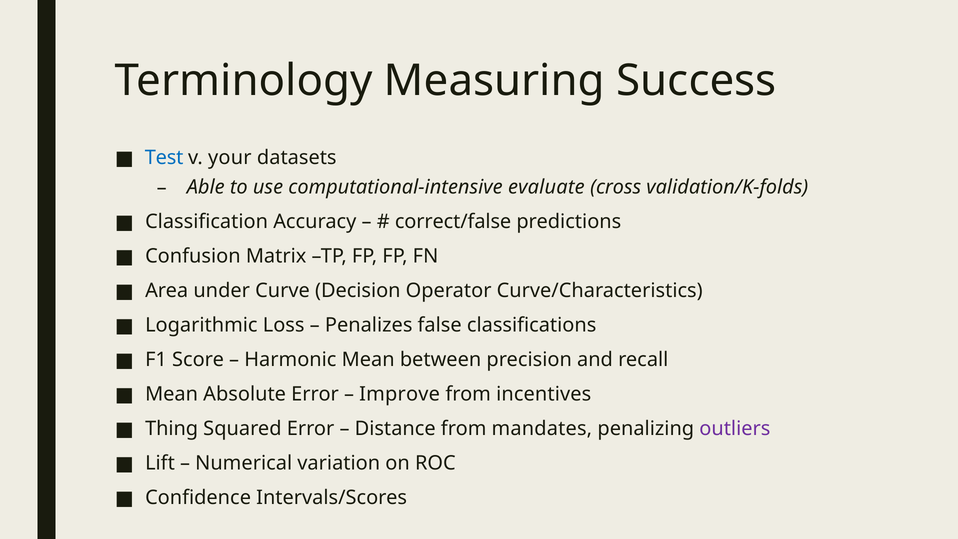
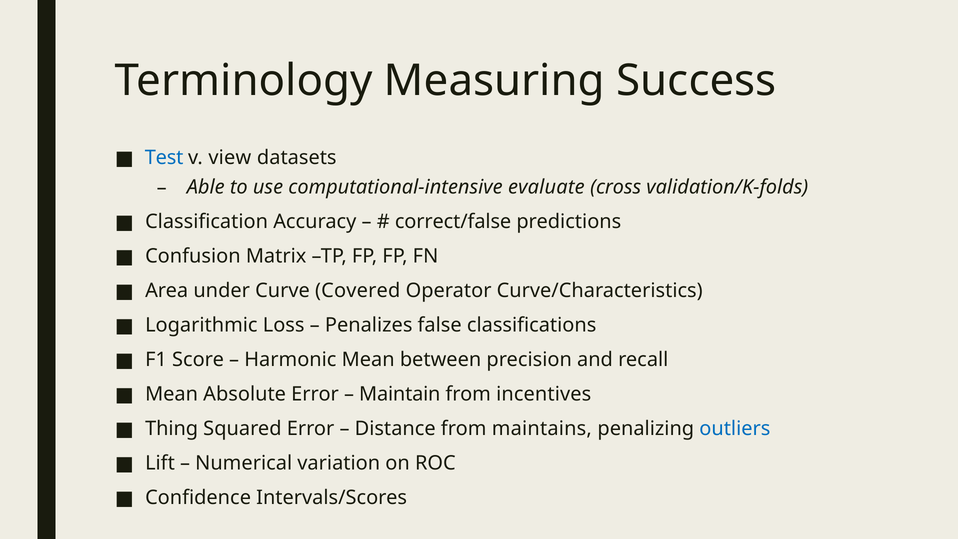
your: your -> view (230, 158)
Decision: Decision -> Covered (358, 291)
Improve: Improve -> Maintain (400, 394)
mandates: mandates -> maintains (542, 429)
outliers colour: purple -> blue (735, 429)
